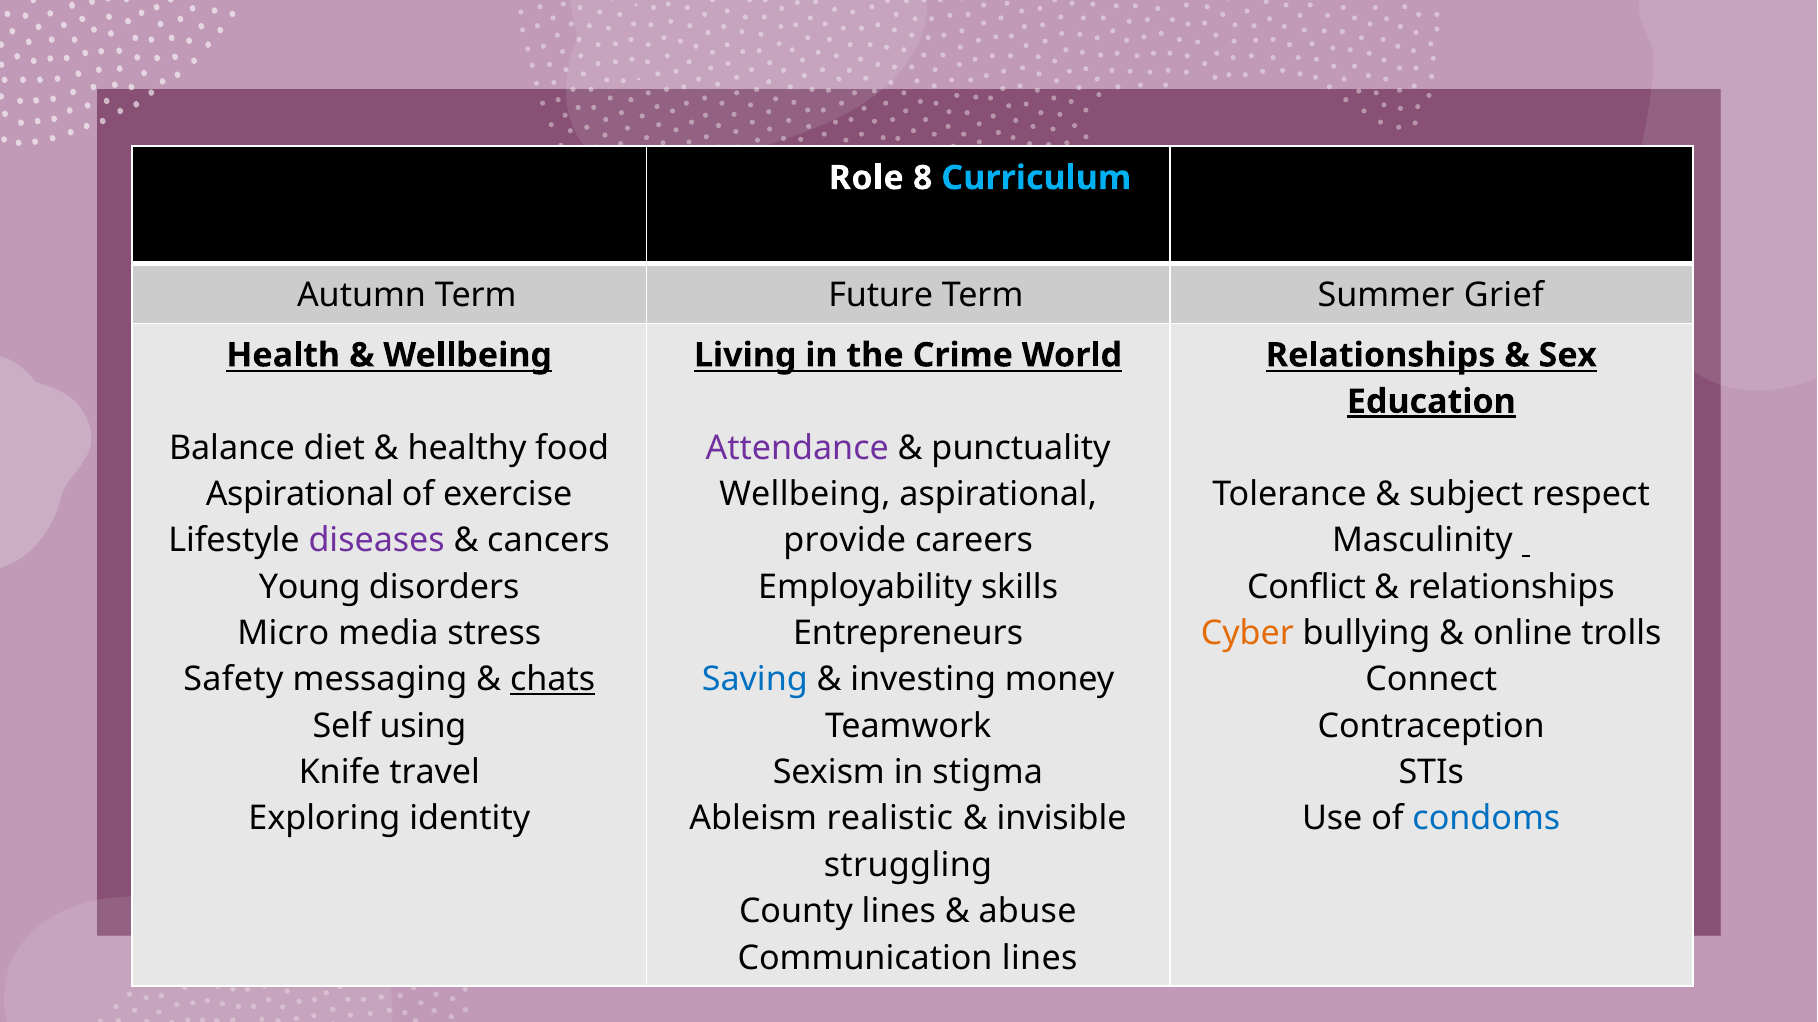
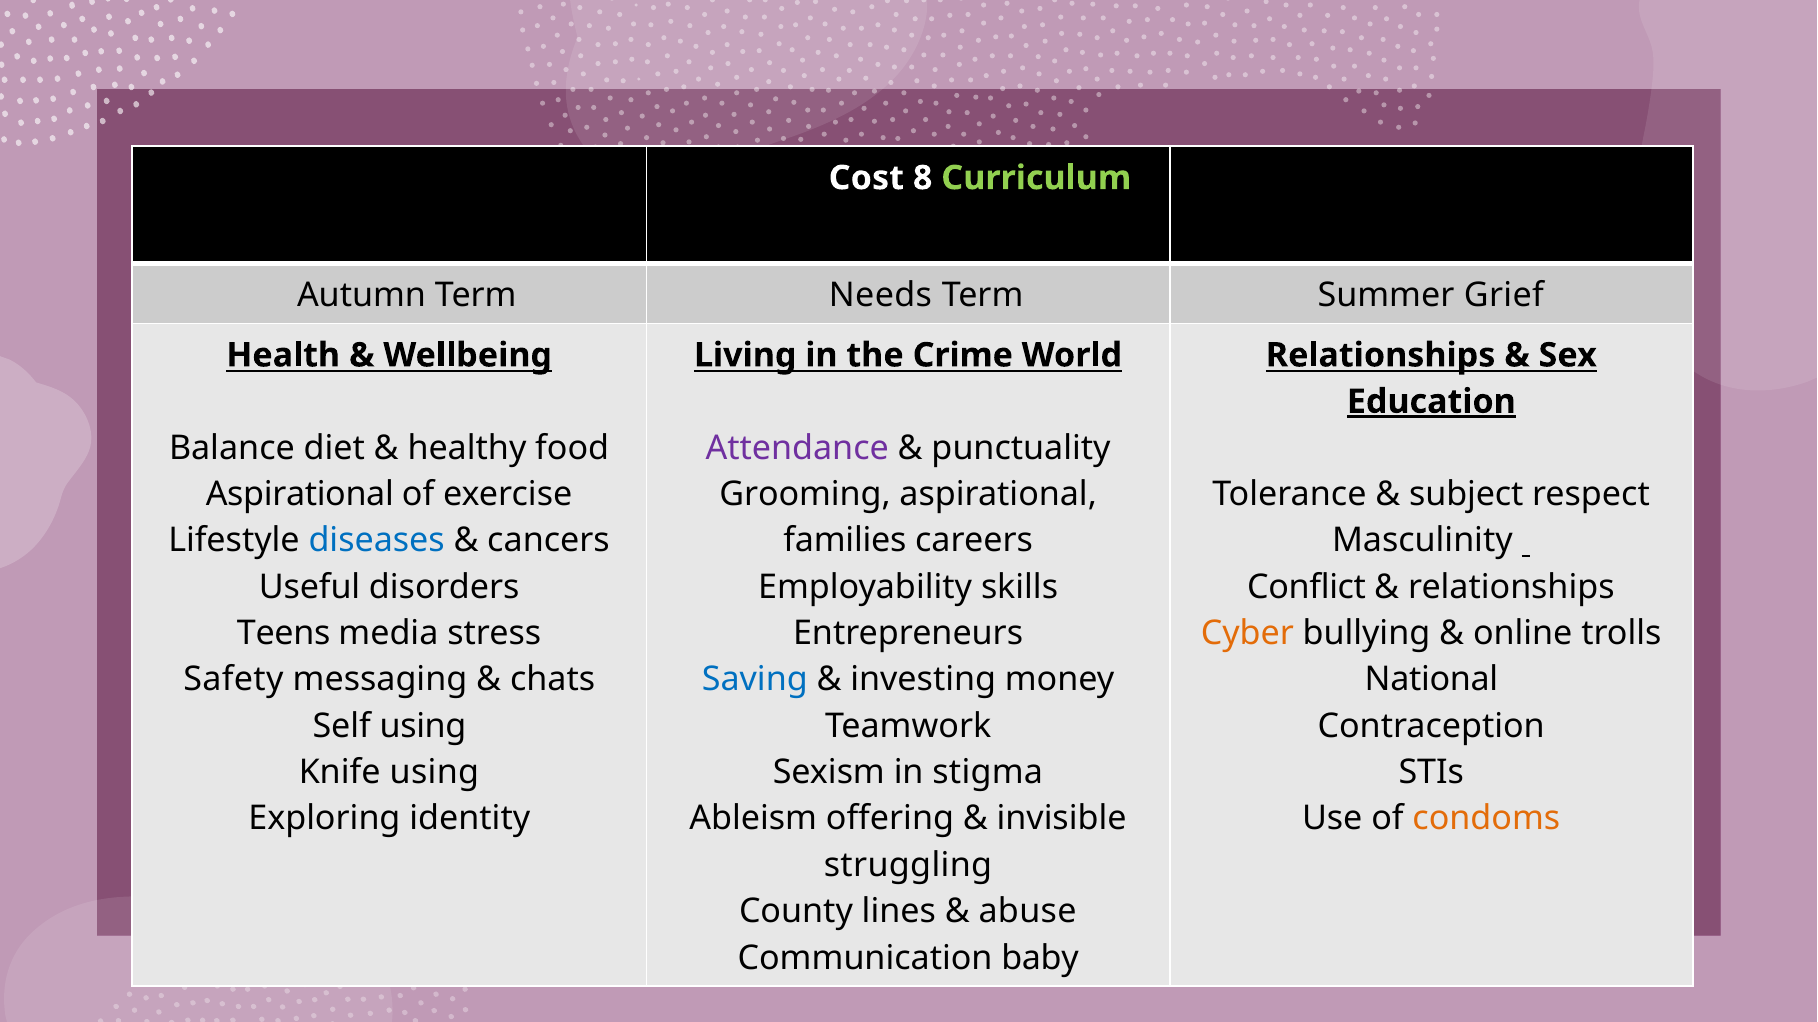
Role: Role -> Cost (866, 178)
Curriculum colour: light blue -> light green (1036, 178)
Future: Future -> Needs (880, 295)
Wellbeing: Wellbeing -> Grooming (805, 495)
diseases colour: purple -> blue (377, 541)
provide: provide -> families (845, 541)
Young: Young -> Useful (310, 587)
Micro: Micro -> Teens (284, 634)
chats underline: present -> none (553, 680)
Connect: Connect -> National (1431, 680)
Knife travel: travel -> using (434, 773)
realistic: realistic -> offering (890, 819)
condoms colour: blue -> orange (1486, 819)
Communication lines: lines -> baby (1040, 958)
